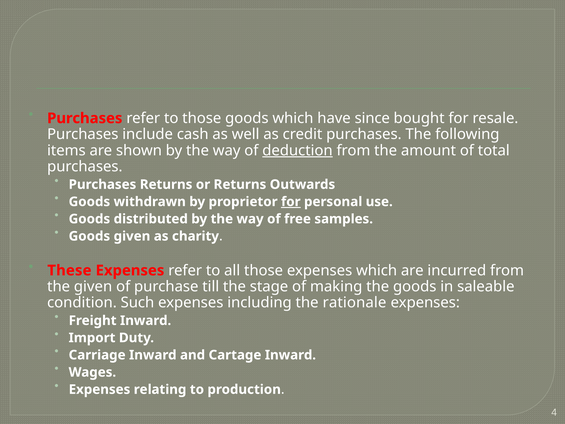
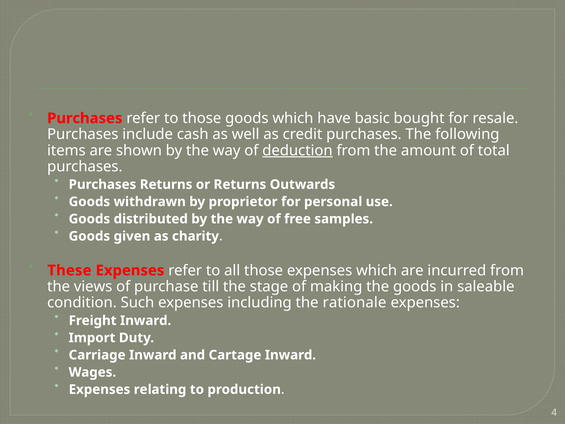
since: since -> basic (372, 118)
for underline: present -> none (291, 202)
the given: given -> views (93, 286)
